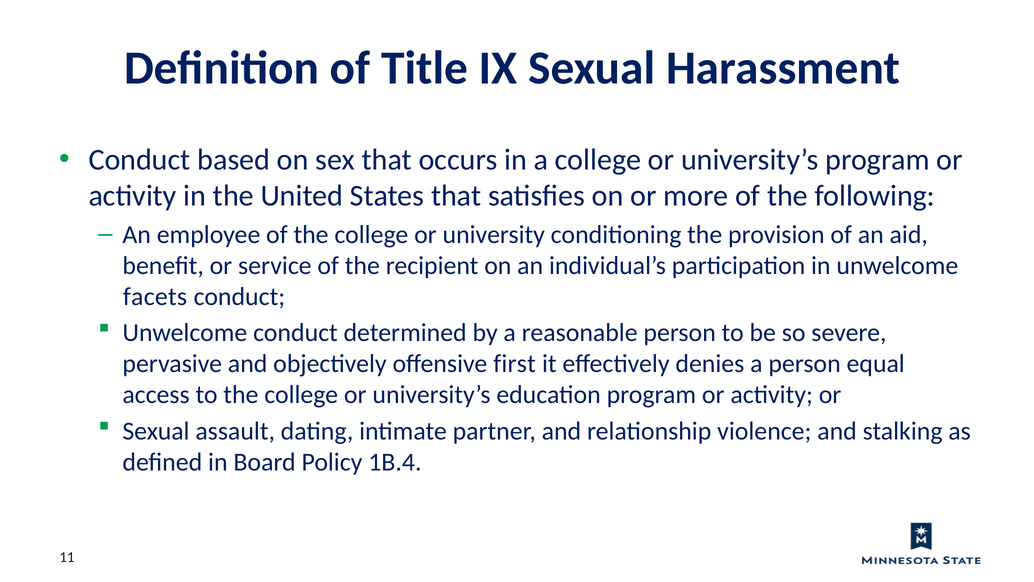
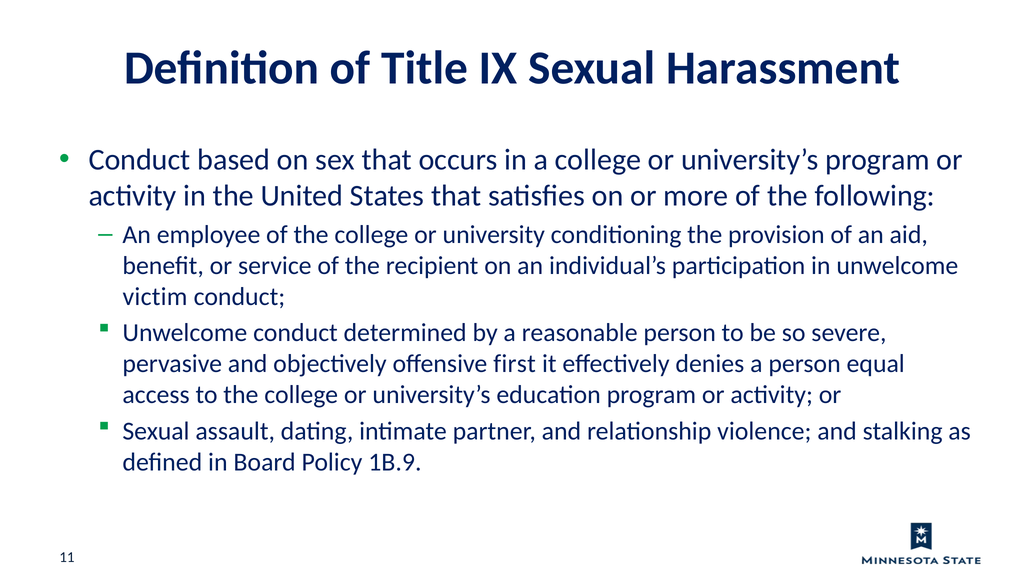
facets: facets -> victim (155, 296)
1B.4: 1B.4 -> 1B.9 (395, 462)
